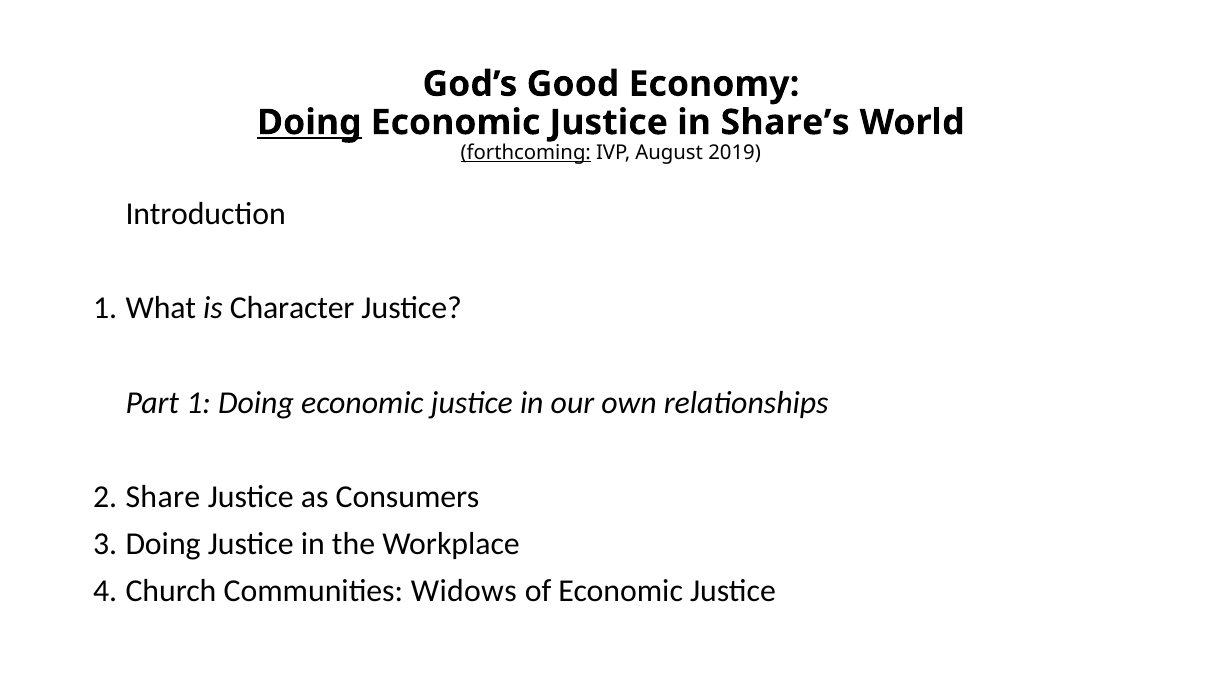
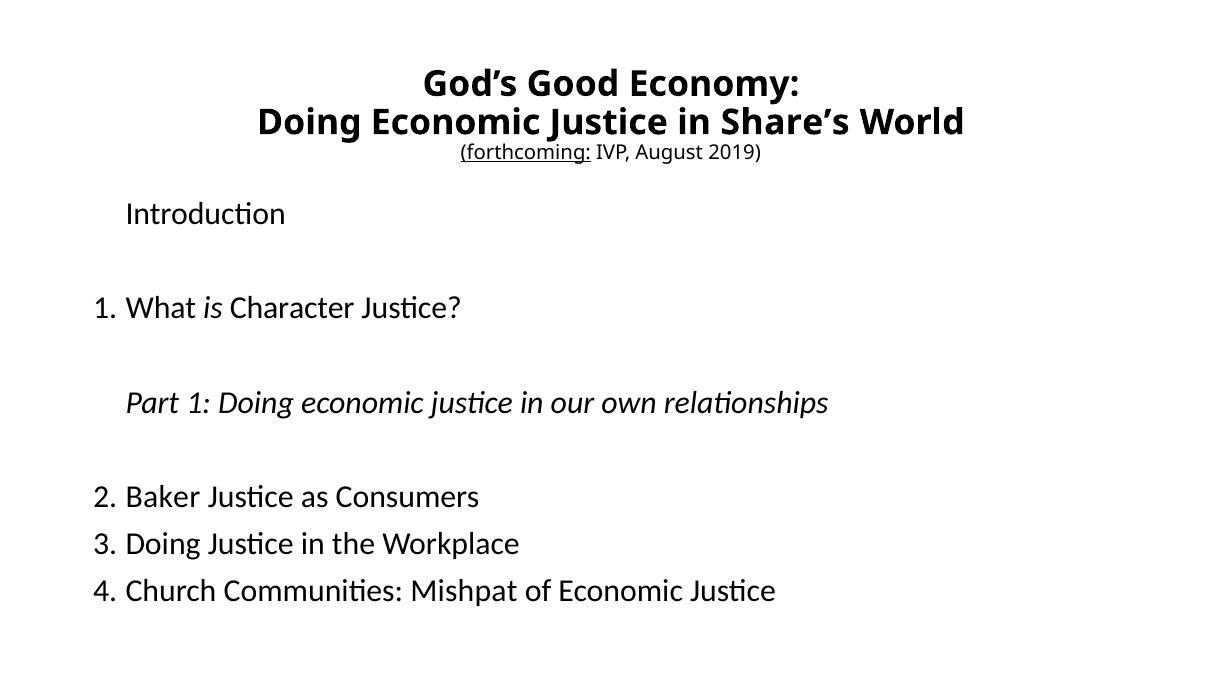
Doing underline: present -> none (309, 122)
Share: Share -> Baker (163, 496)
Widows: Widows -> Mishpat (464, 590)
